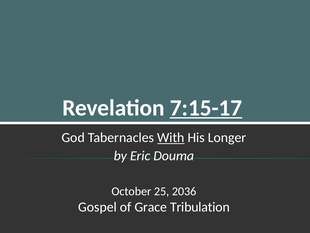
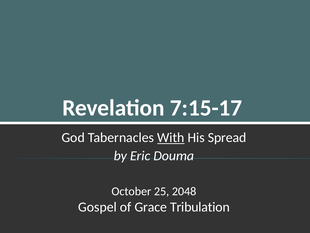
7:15-17 underline: present -> none (206, 108)
Longer: Longer -> Spread (227, 137)
2036: 2036 -> 2048 (184, 191)
